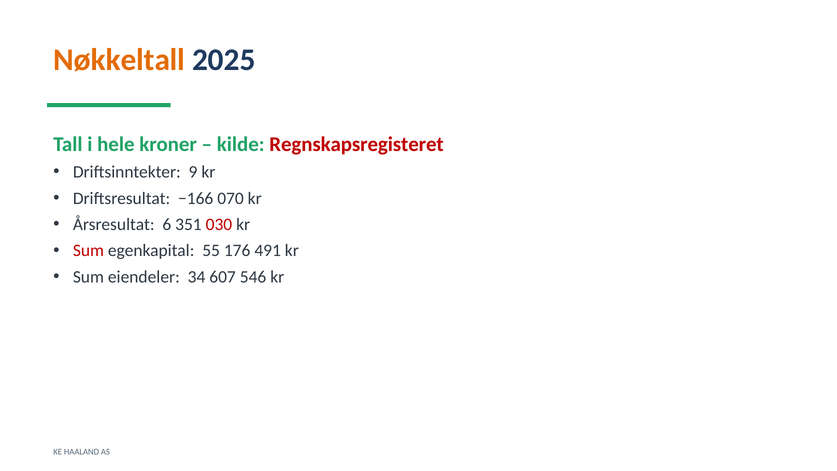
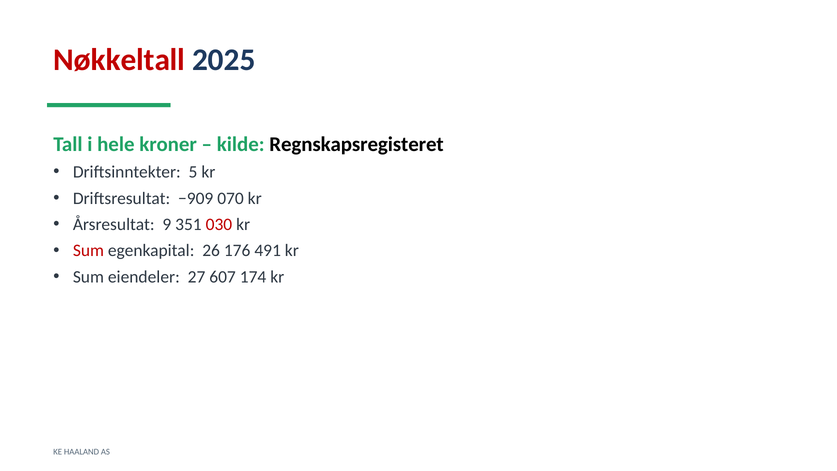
Nøkkeltall colour: orange -> red (119, 60)
Regnskapsregisteret colour: red -> black (357, 144)
9: 9 -> 5 (193, 172)
−166: −166 -> −909 (196, 198)
6: 6 -> 9 (167, 224)
55: 55 -> 26 (211, 251)
34: 34 -> 27 (197, 277)
546: 546 -> 174 (253, 277)
